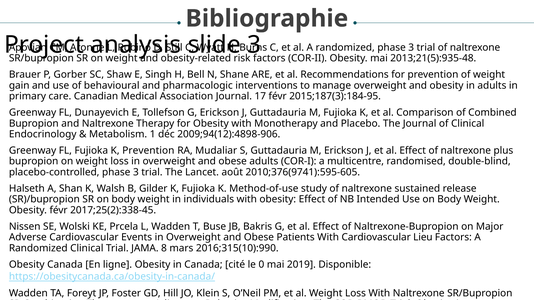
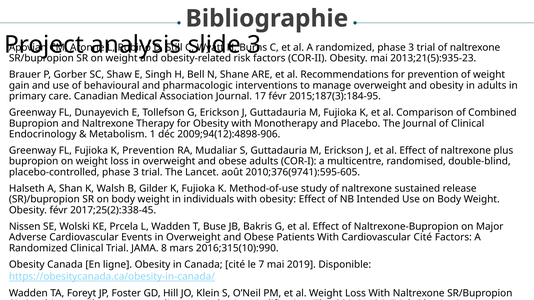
2013;21(5):935‑48: 2013;21(5):935‑48 -> 2013;21(5):935‑23 (433, 58)
Lieu: Lieu -> Cité (423, 238)
0: 0 -> 7 (261, 265)
